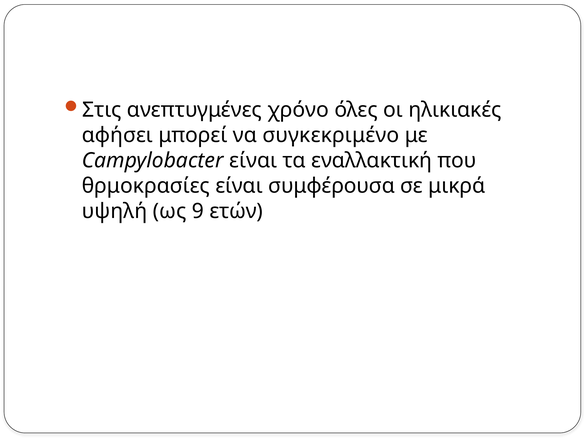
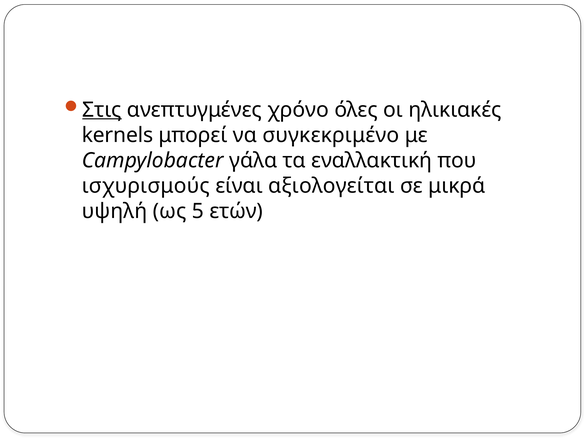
Στις underline: none -> present (102, 110)
αφήσει: αφήσει -> kernels (117, 135)
Campylobacter είναι: είναι -> γάλα (253, 160)
θρμοκρασίες: θρμοκρασίες -> ισχυρισμούς (146, 186)
συμφέρουσα: συμφέρουσα -> αξιολογείται (331, 186)
9: 9 -> 5 (198, 211)
